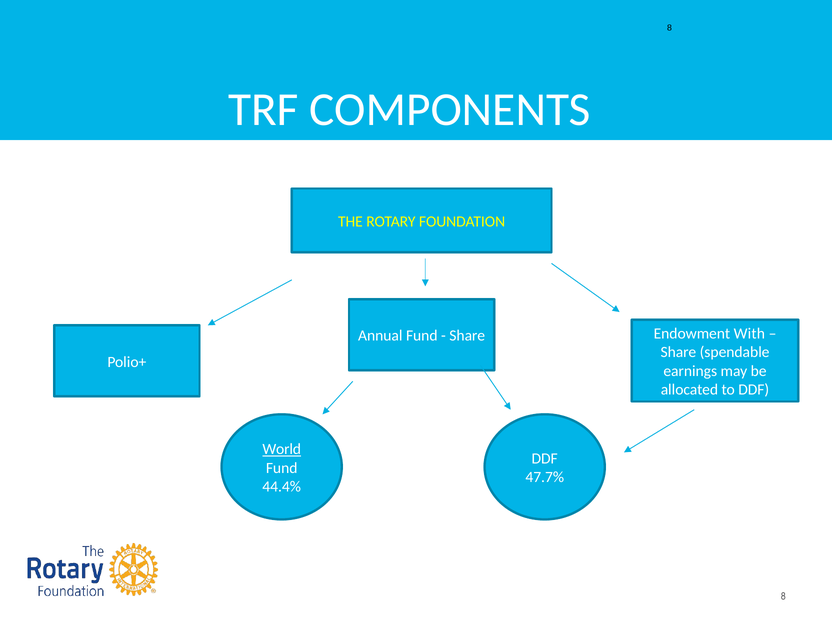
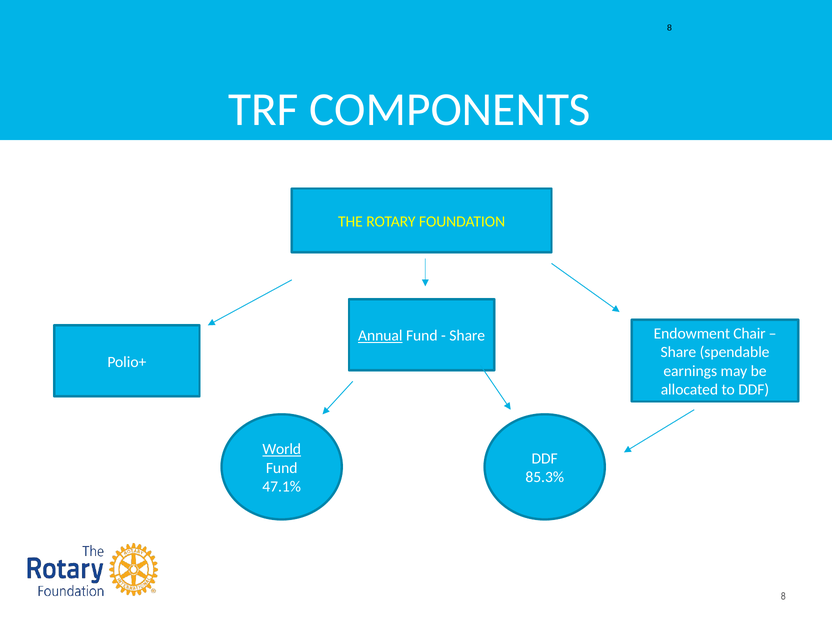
Annual underline: none -> present (380, 336)
With: With -> Chair (749, 334)
47.7%: 47.7% -> 85.3% (545, 477)
44.4%: 44.4% -> 47.1% (282, 487)
